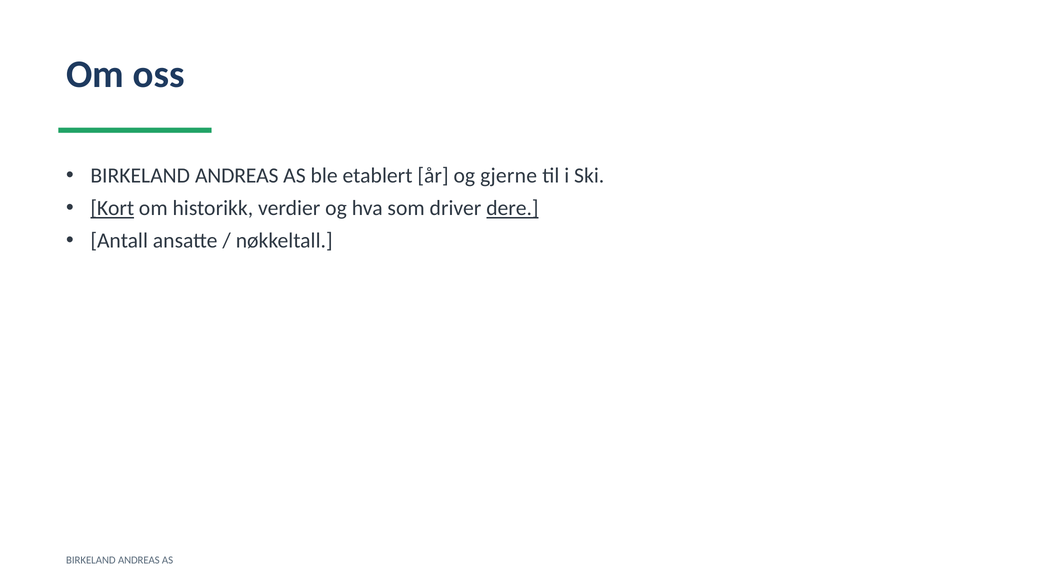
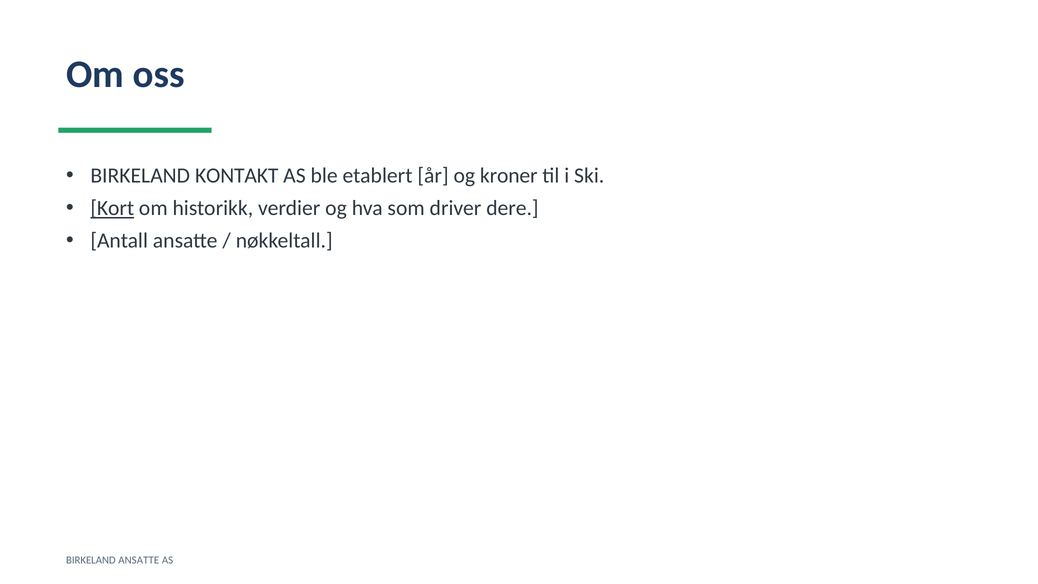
ANDREAS: ANDREAS -> KONTAKT (237, 176)
gjerne: gjerne -> kroner (509, 176)
dere underline: present -> none (512, 208)
ANDREAS: ANDREAS -> ANSATTE (139, 560)
